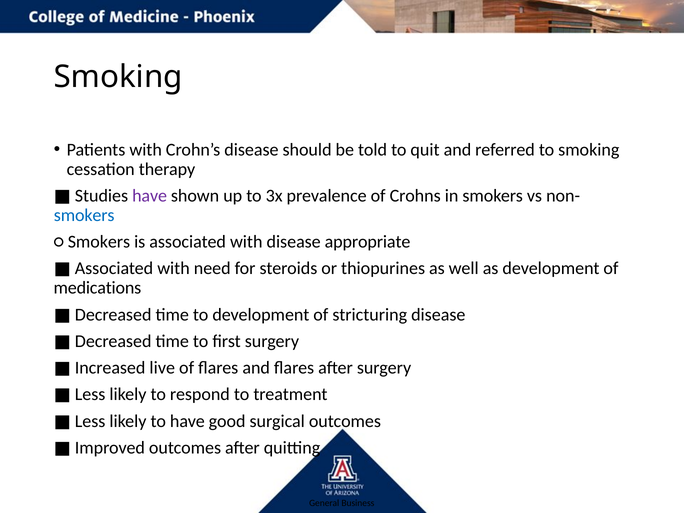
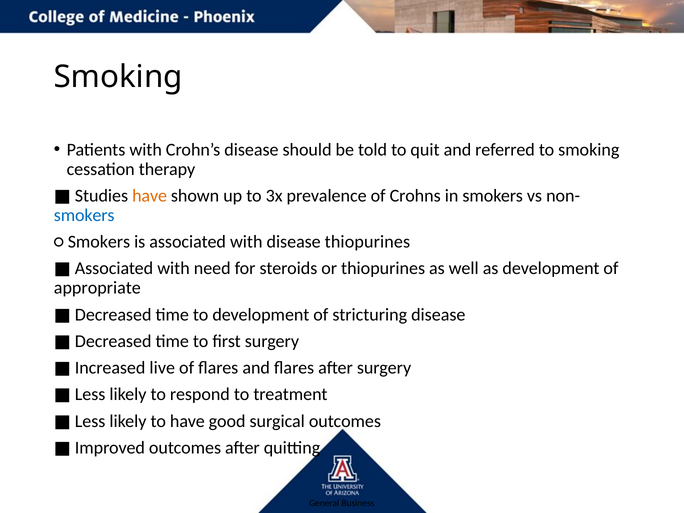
have colour: purple -> orange (150, 196)
disease appropriate: appropriate -> thiopurines (367, 242)
medications: medications -> appropriate (97, 288)
